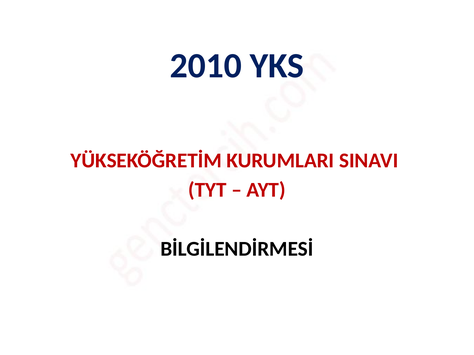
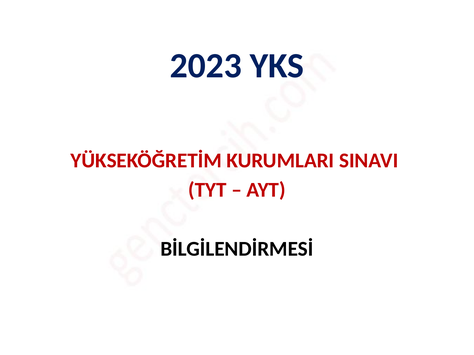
2010: 2010 -> 2023 (206, 66)
